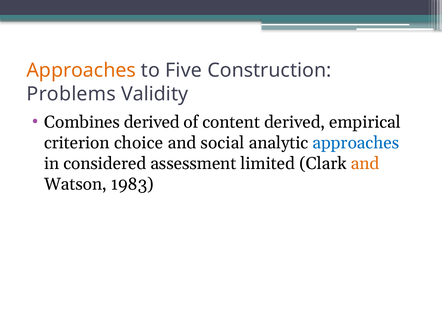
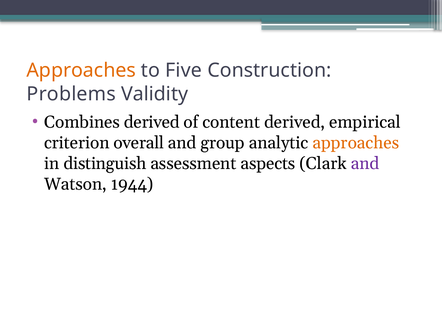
choice: choice -> overall (139, 143)
social: social -> group (223, 143)
approaches colour: blue -> orange (356, 143)
considered: considered -> distinguish (105, 164)
limited: limited -> aspects (268, 164)
and colour: orange -> purple (365, 164)
1983: 1983 -> 1944 (132, 184)
